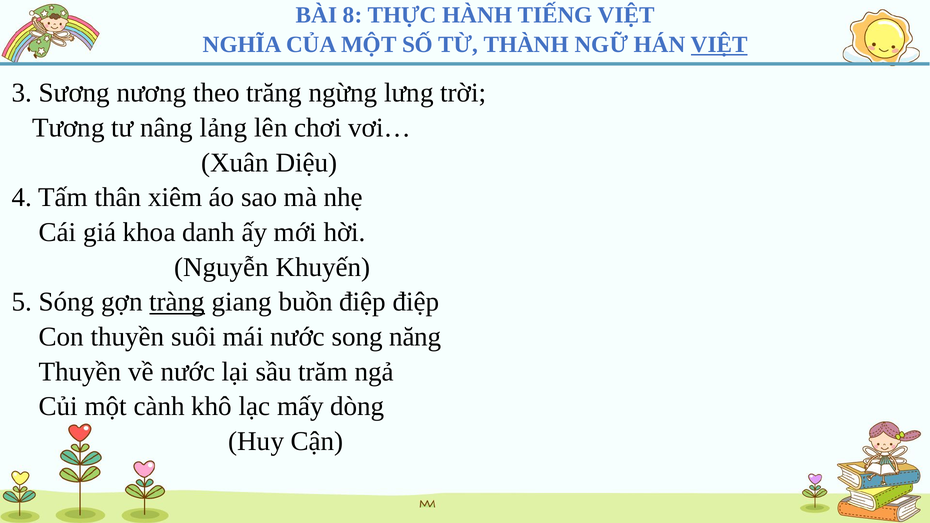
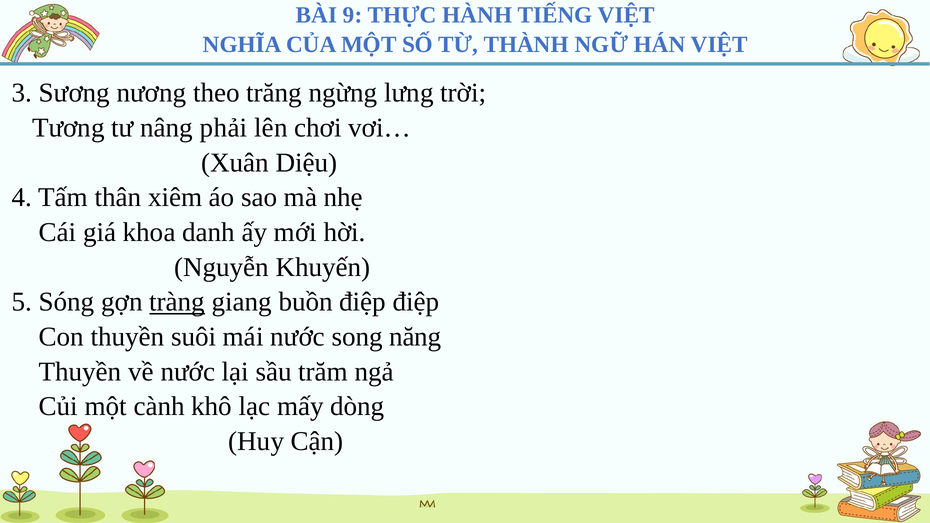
8: 8 -> 9 (353, 15)
VIỆT underline: present -> none (719, 45)
lảng: lảng -> phải (224, 128)
